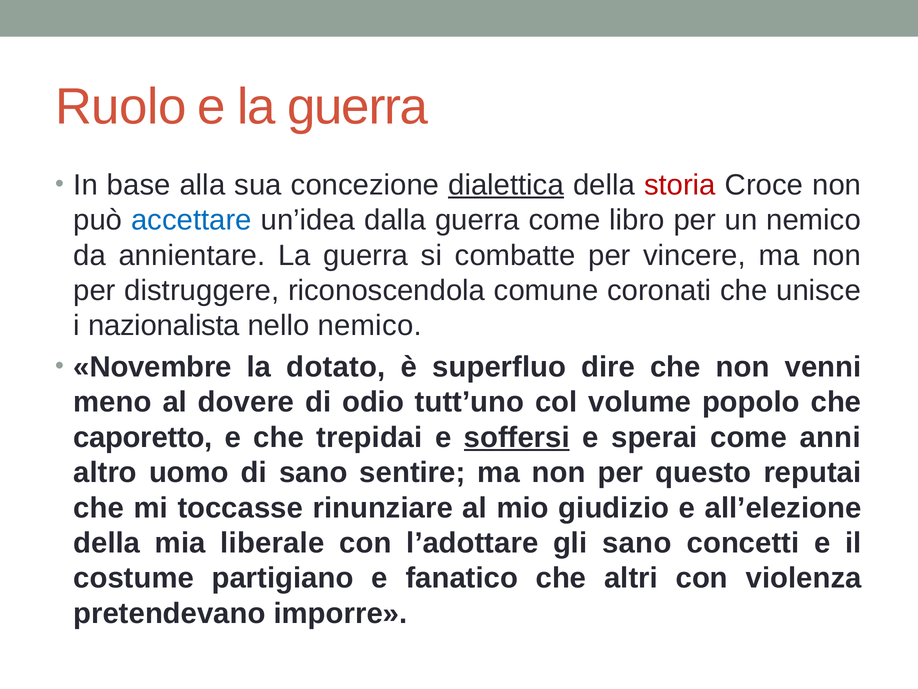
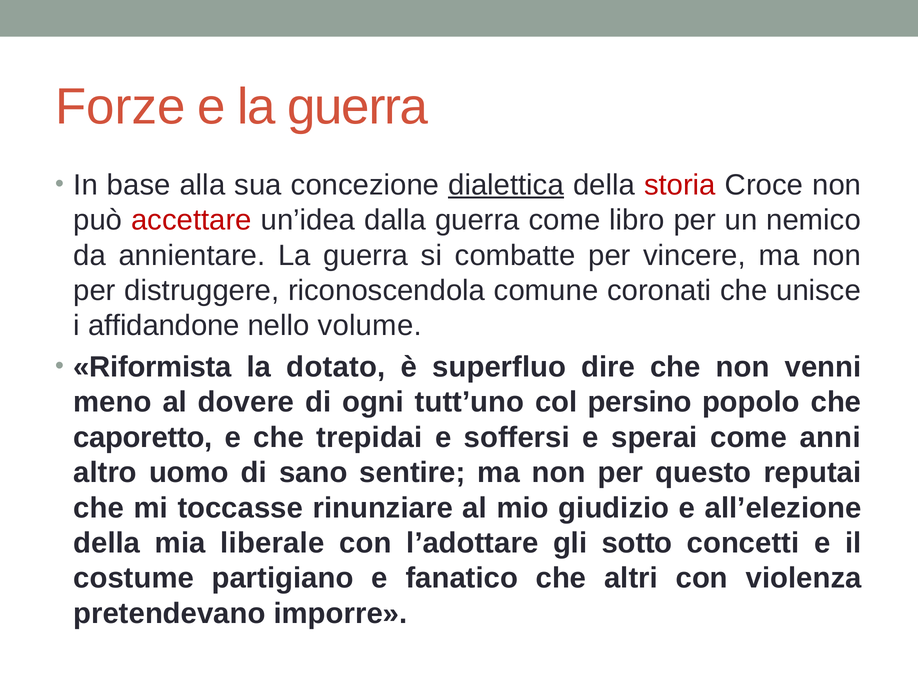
Ruolo: Ruolo -> Forze (120, 107)
accettare colour: blue -> red (191, 220)
nazionalista: nazionalista -> affidandone (164, 326)
nello nemico: nemico -> volume (370, 326)
Novembre: Novembre -> Riformista (153, 367)
odio: odio -> ogni (373, 402)
volume: volume -> persino (640, 402)
soffersi underline: present -> none (517, 437)
gli sano: sano -> sotto (637, 543)
